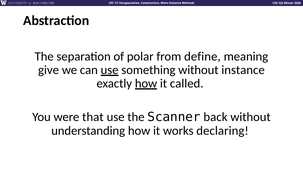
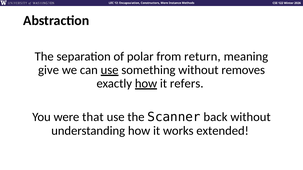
define: define -> return (202, 56)
without instance: instance -> removes (243, 70)
called: called -> refers (187, 84)
declaring: declaring -> extended (223, 131)
